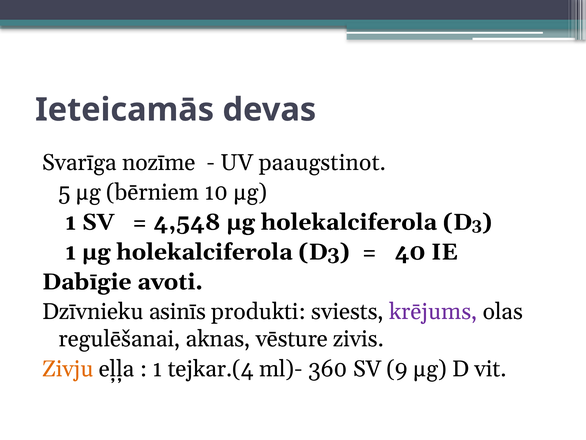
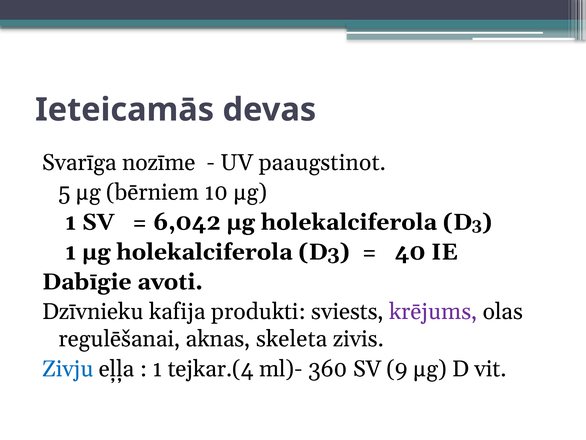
4,548: 4,548 -> 6,042 (187, 222)
asinīs: asinīs -> kafija (177, 311)
vēsture: vēsture -> skeleta (292, 339)
Zivju colour: orange -> blue (68, 369)
